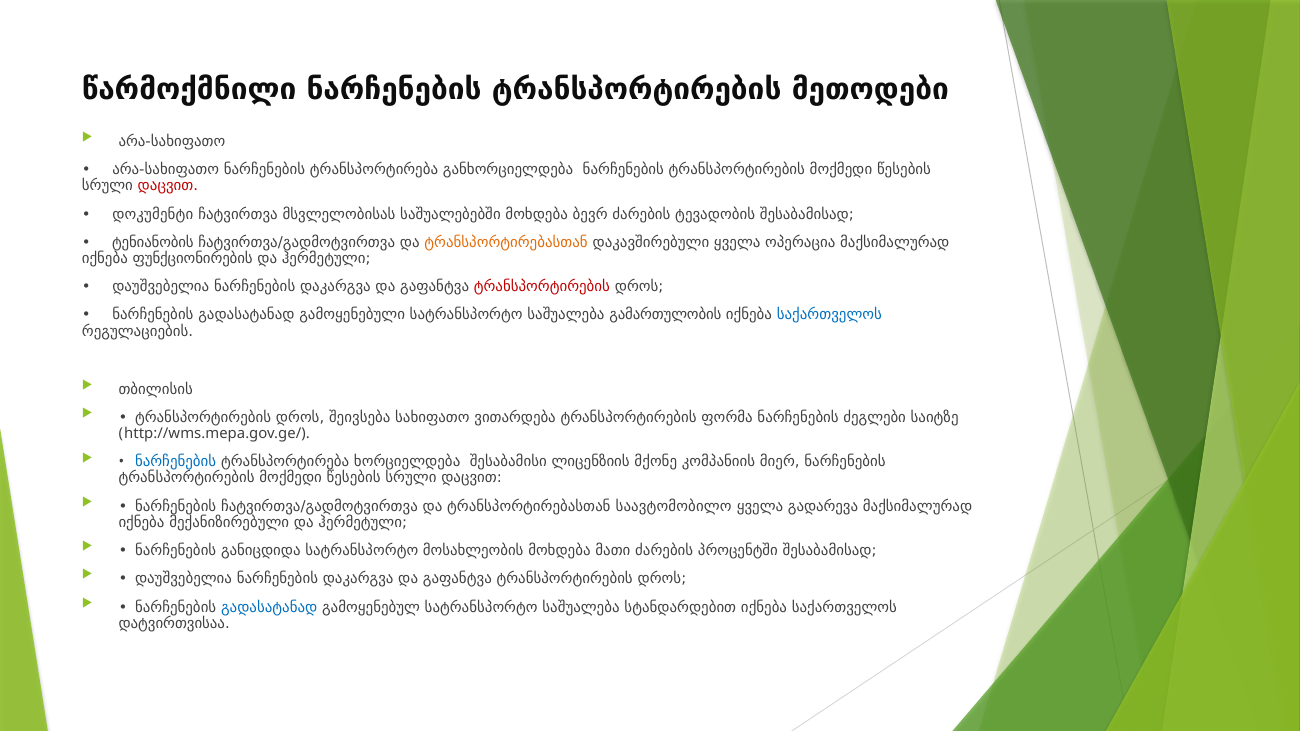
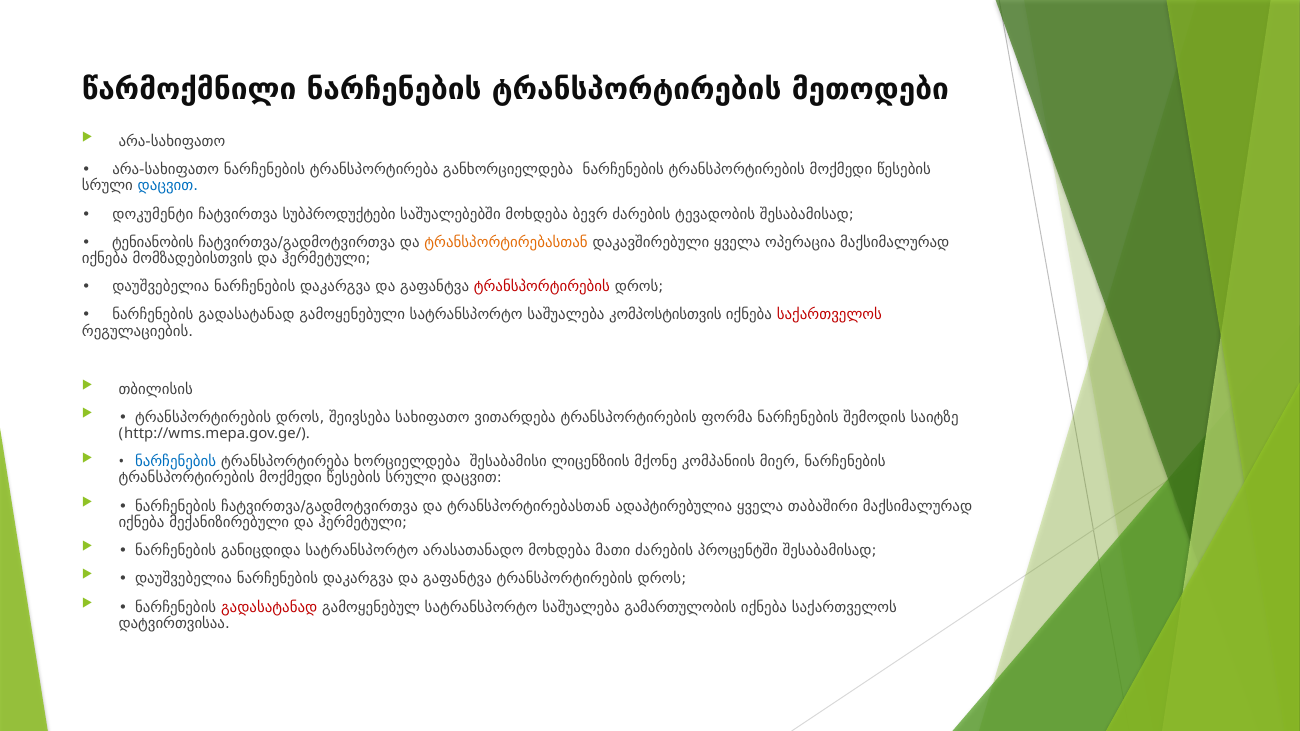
დაცვით colour: red -> blue (168, 186)
მსვლელობისას: მსვლელობისას -> სუბპროდუქტები (339, 214)
ფუნქციონირების: ფუნქციონირების -> მომზადებისთვის (193, 259)
გამართულობის: გამართულობის -> კომპოსტისთვის (665, 315)
საქართველოს colour: blue -> red (829, 315)
ძეგლები: ძეგლები -> შემოდის (875, 418)
საავტომობილო: საავტომობილო -> ადაპტირებულია (674, 506)
გადარევა: გადარევა -> თაბაშირი (823, 506)
მოსახლეობის: მოსახლეობის -> არასათანადო (473, 551)
გადასატანად colour: blue -> red (269, 607)
სტანდარდებით: სტანდარდებით -> გამართულობის (680, 607)
